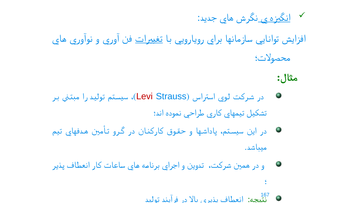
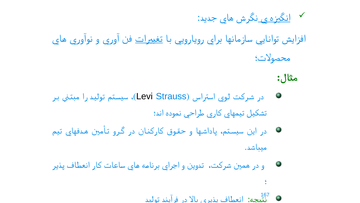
Levi colour: red -> black (144, 96)
